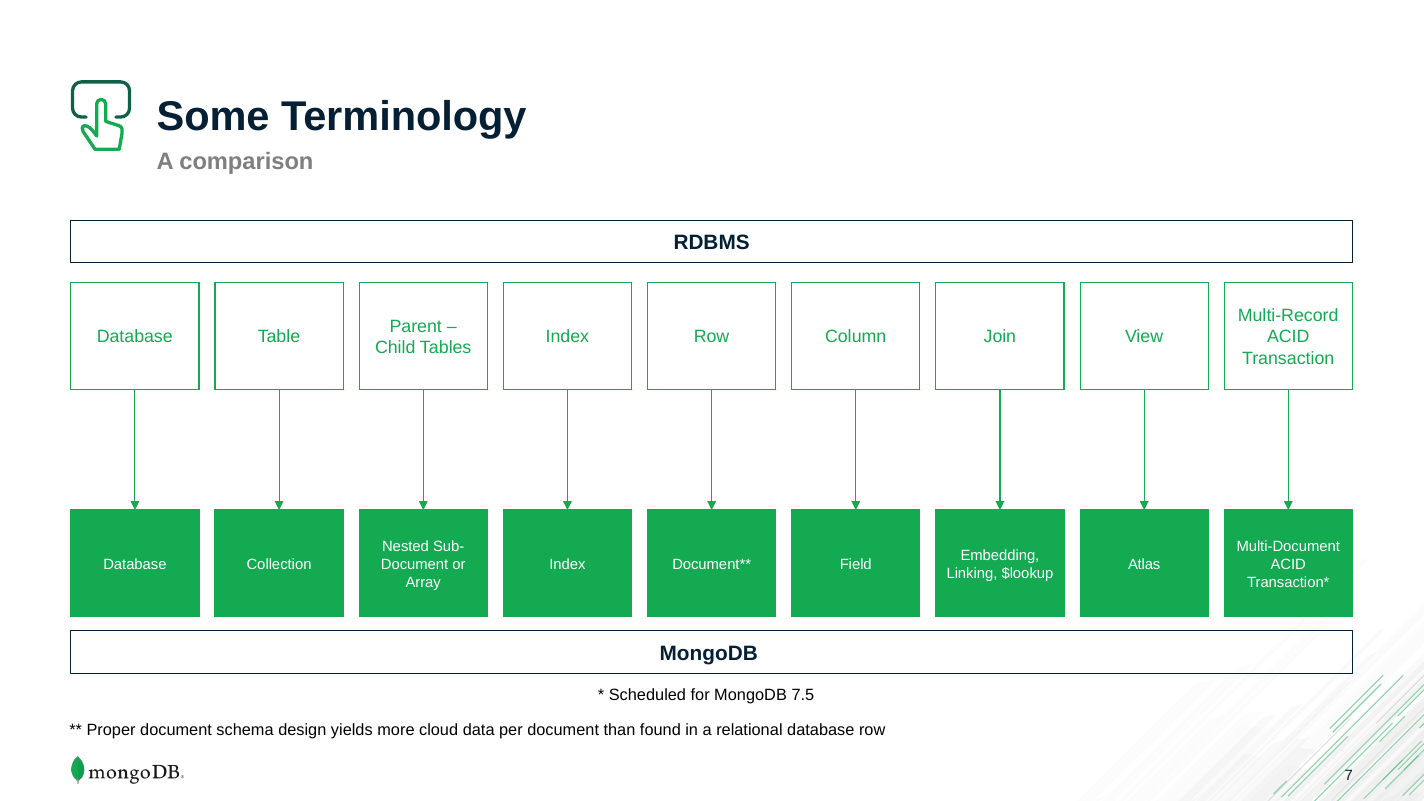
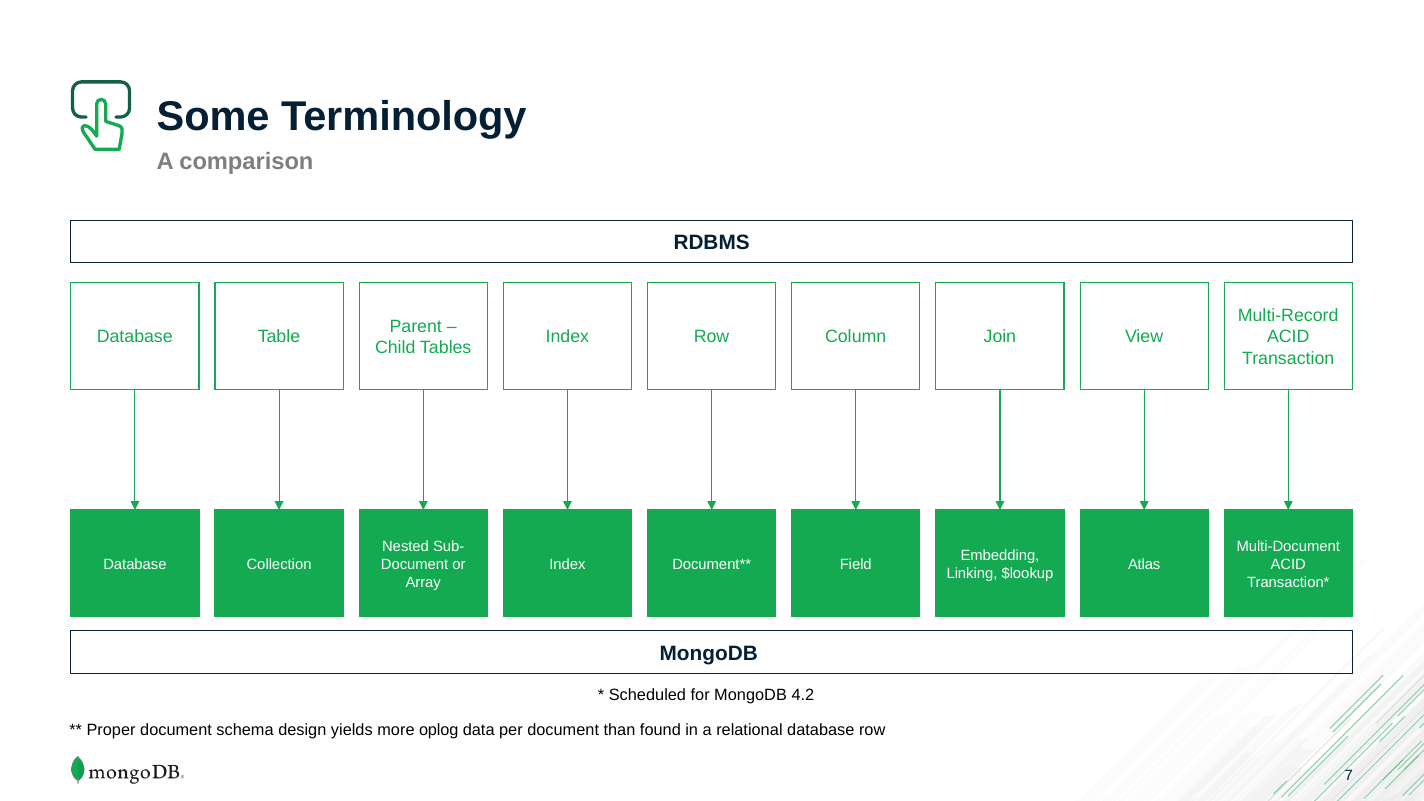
7.5: 7.5 -> 4.2 (803, 695)
cloud: cloud -> oplog (439, 730)
